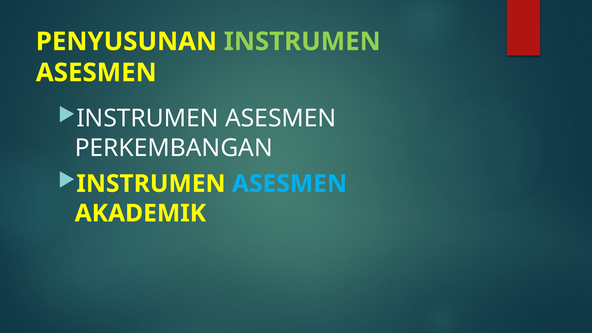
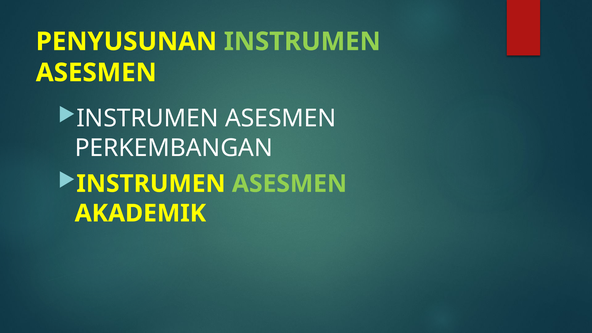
ASESMEN colour: light blue -> light green (289, 184)
